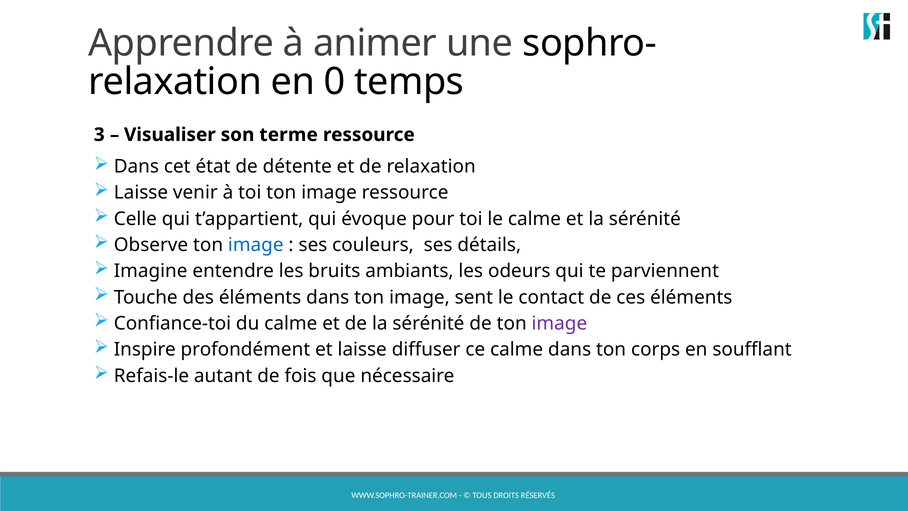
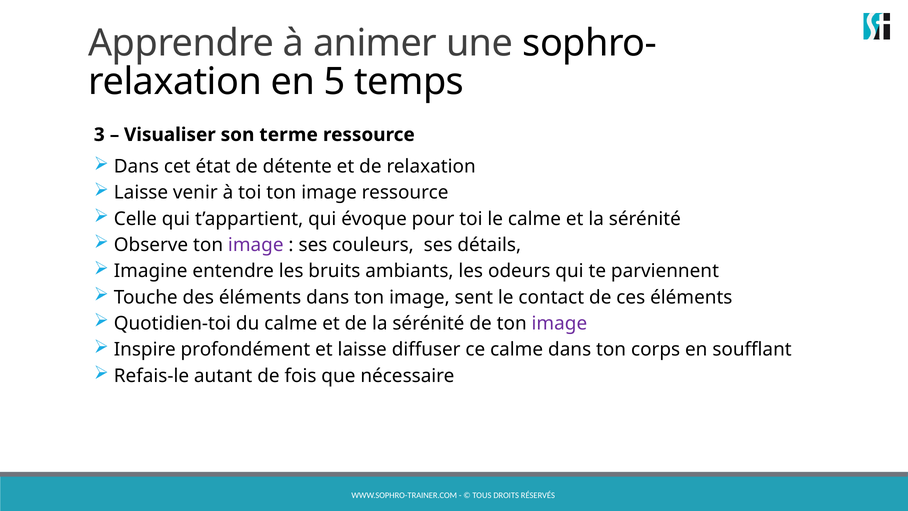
0: 0 -> 5 (335, 82)
image colour: blue -> purple (256, 245)
Confiance-toi: Confiance-toi -> Quotidien-toi (172, 323)
